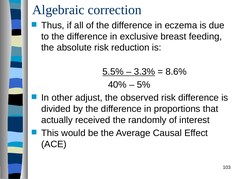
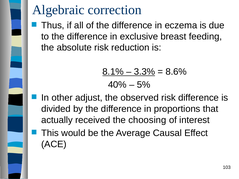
5.5%: 5.5% -> 8.1% (113, 72)
randomly: randomly -> choosing (147, 120)
